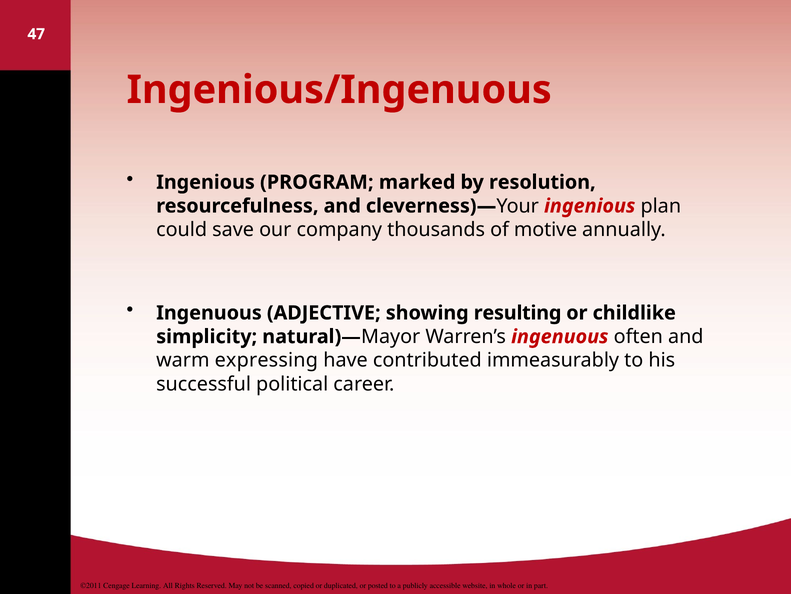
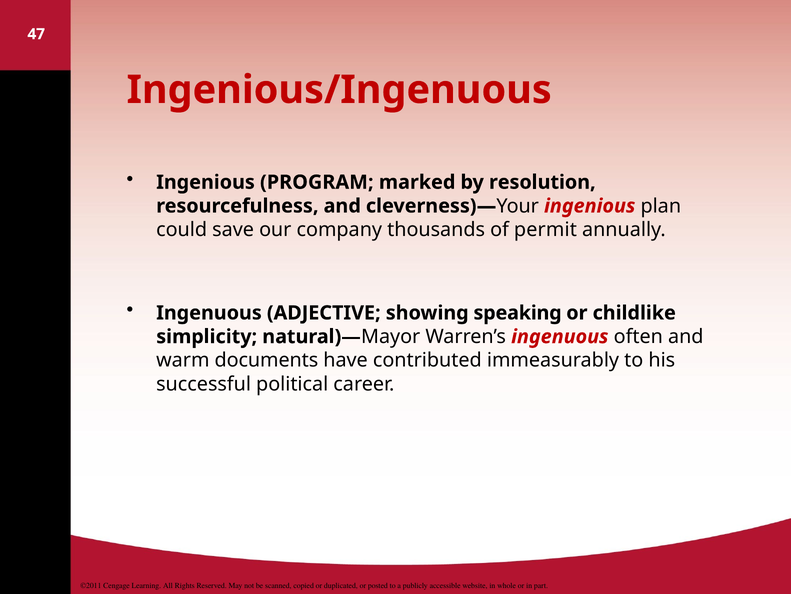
motive: motive -> permit (545, 229)
resulting: resulting -> speaking (518, 313)
expressing: expressing -> documents (266, 360)
